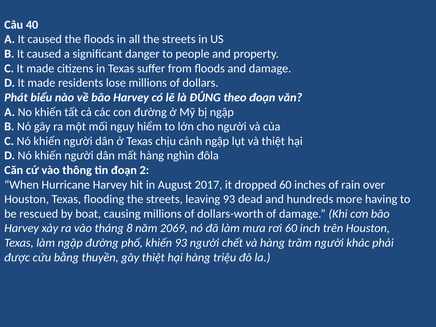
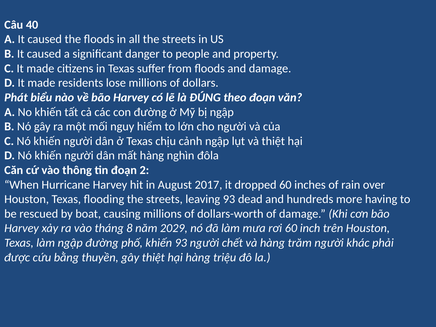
2069: 2069 -> 2029 (174, 228)
